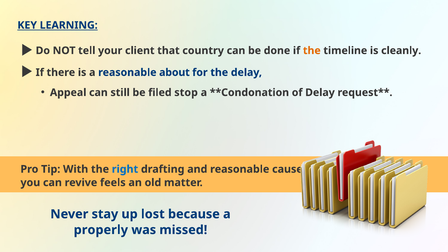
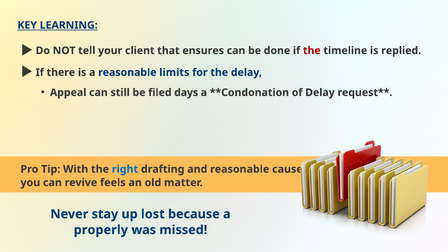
country: country -> ensures (203, 51)
the colour: orange -> red (312, 51)
cleanly: cleanly -> replied (401, 51)
about: about -> limits (174, 72)
stop: stop -> days (186, 93)
